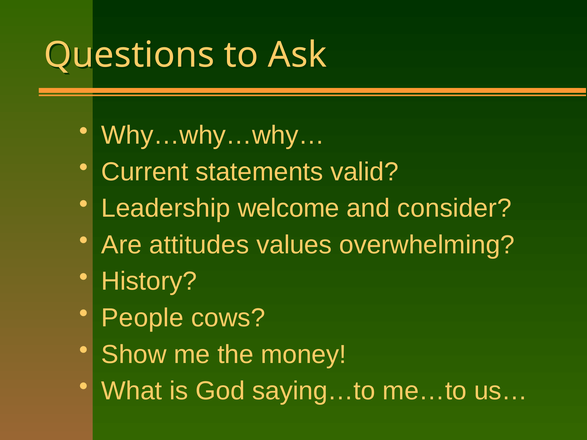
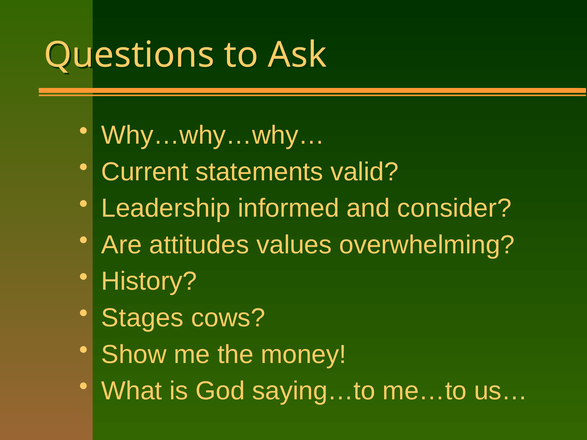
welcome: welcome -> informed (288, 208)
People: People -> Stages (143, 318)
